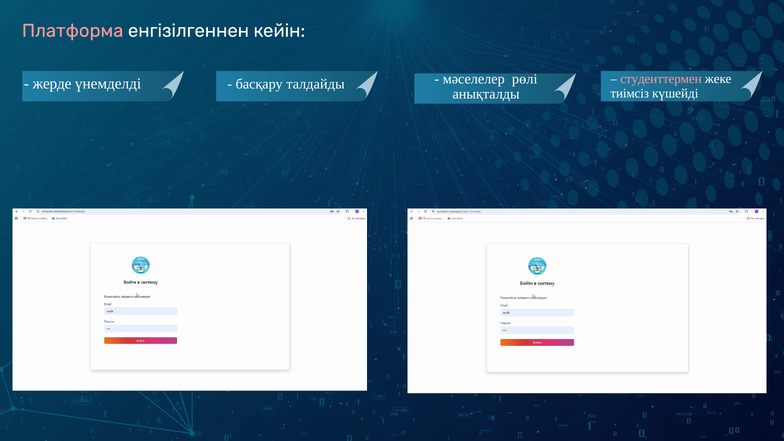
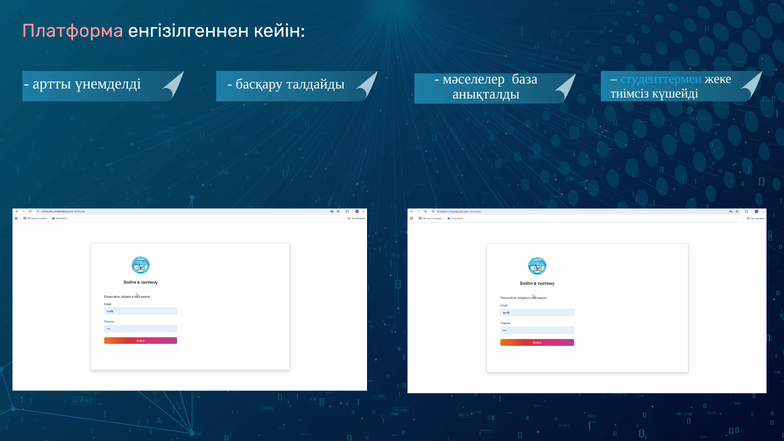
рөлі: рөлі -> база (525, 79)
жерде: жерде -> артты (52, 84)
студенттермен colour: pink -> light blue (661, 79)
